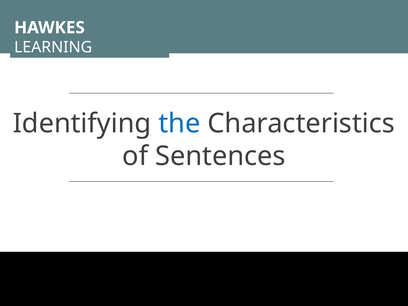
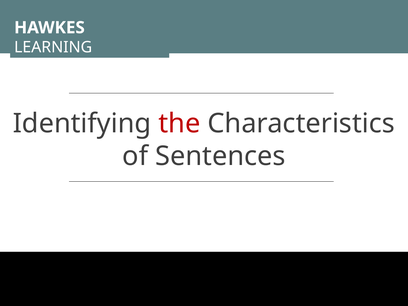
the colour: blue -> red (179, 124)
